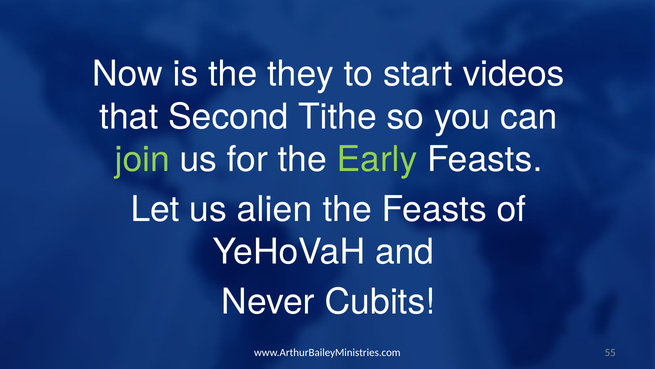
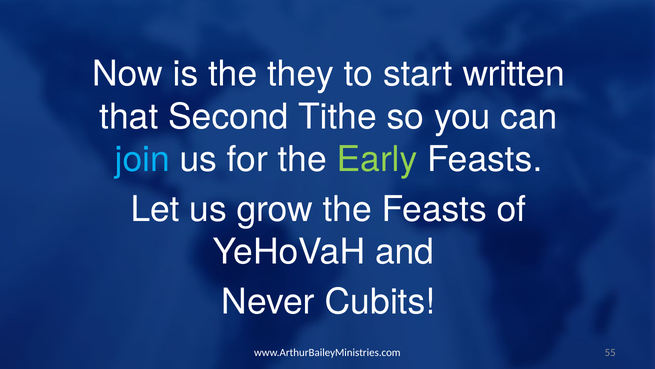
videos: videos -> written (514, 74)
join colour: light green -> light blue (142, 159)
alien: alien -> grow (275, 209)
